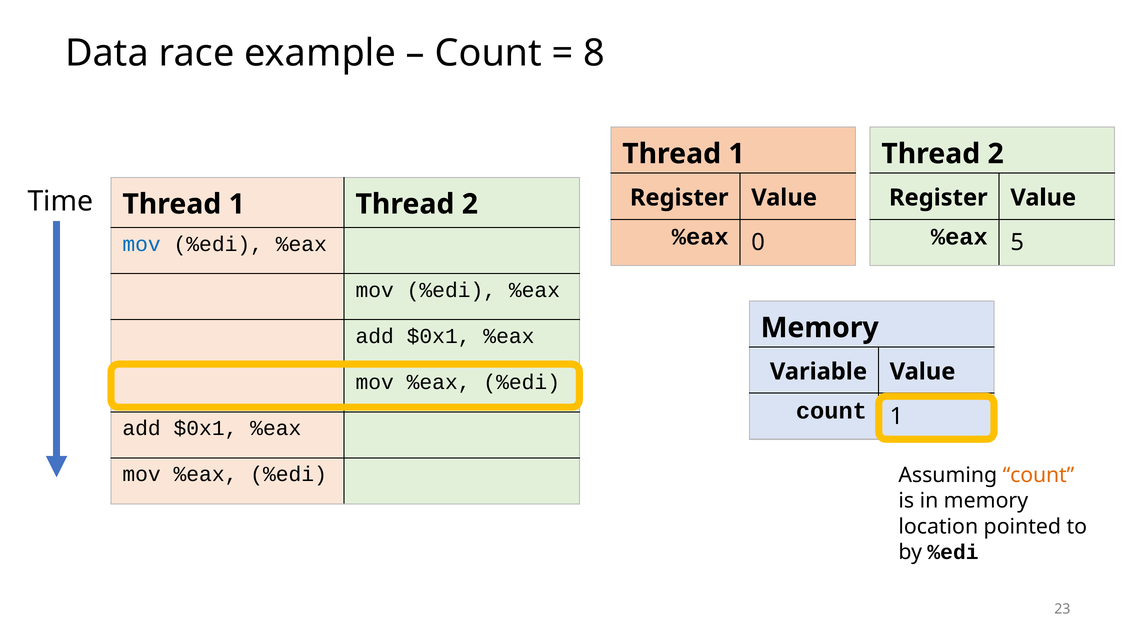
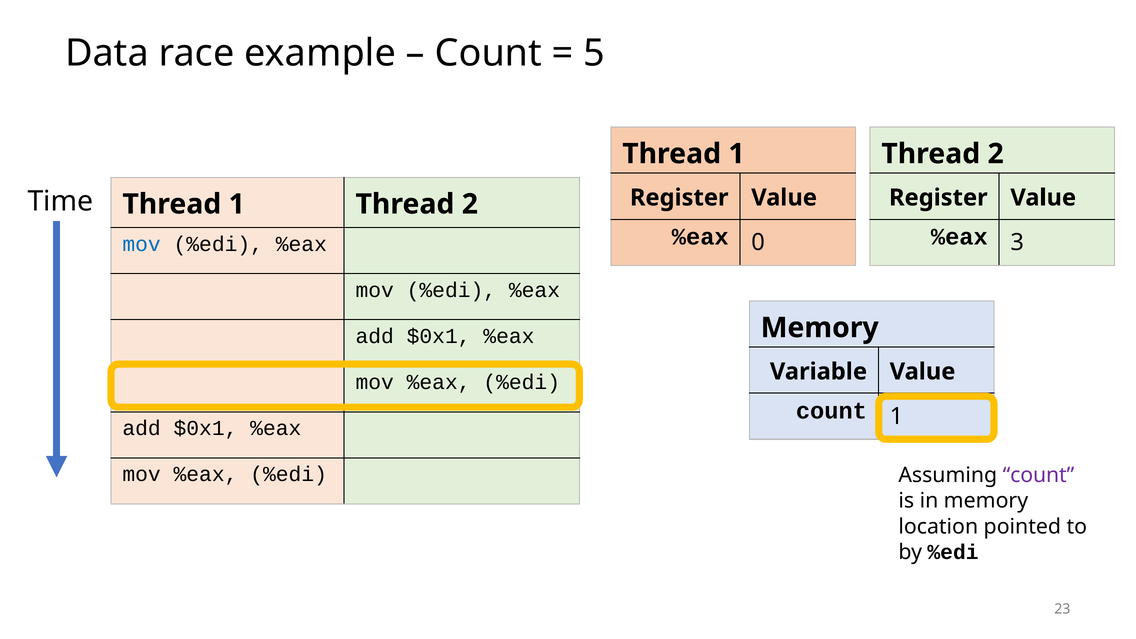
8: 8 -> 5 (594, 53)
5: 5 -> 3 (1017, 243)
count colour: orange -> purple (1039, 475)
